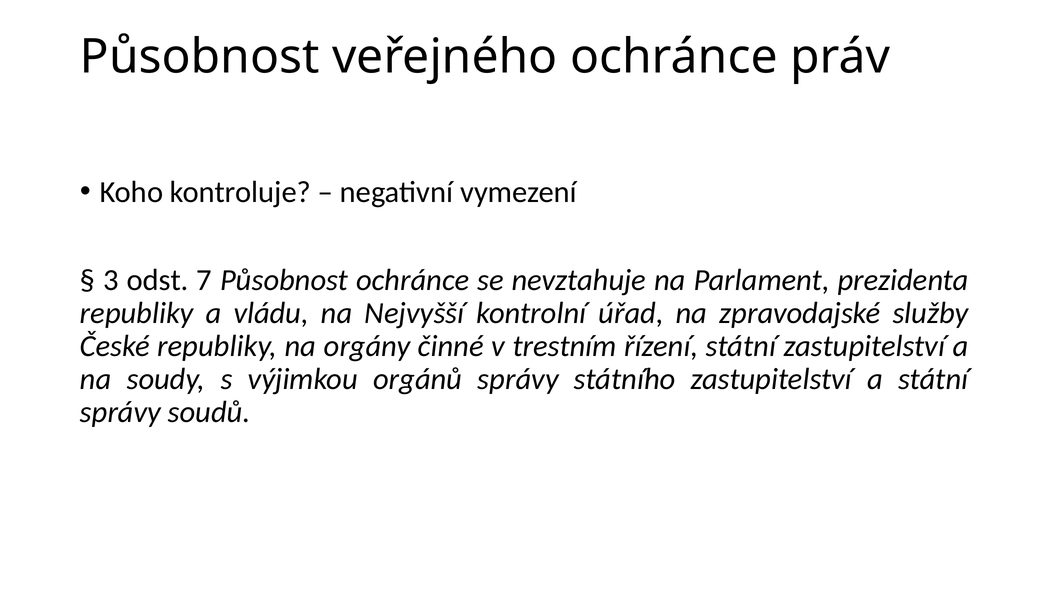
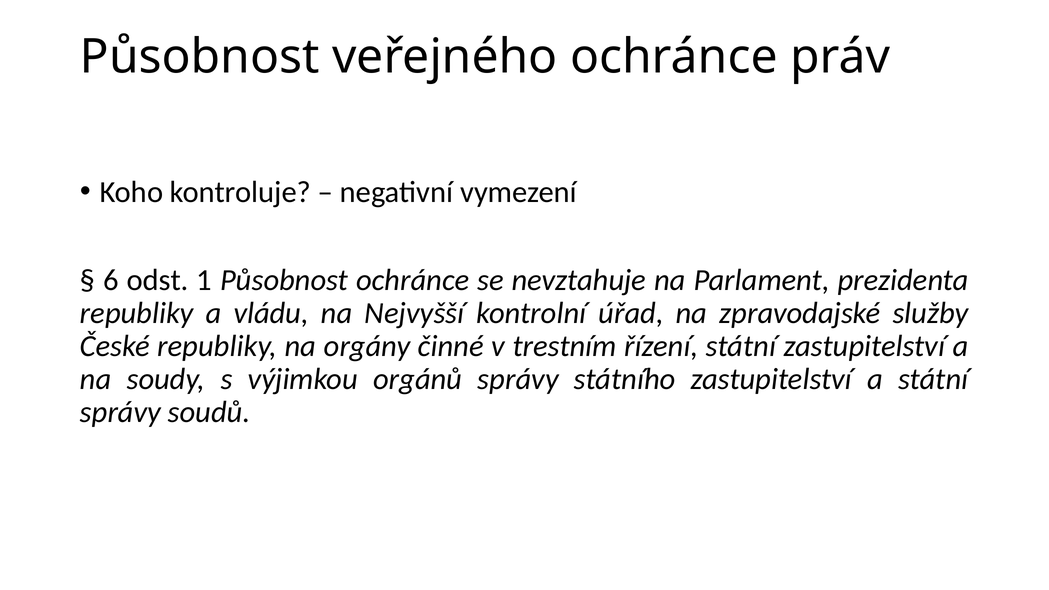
3: 3 -> 6 (111, 280)
7: 7 -> 1 (204, 280)
